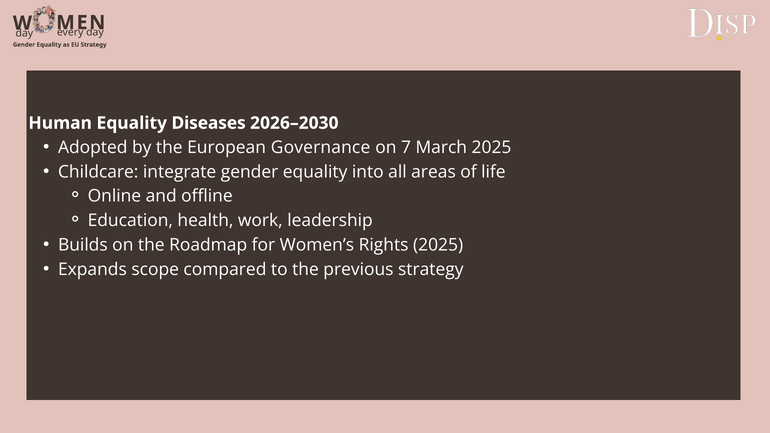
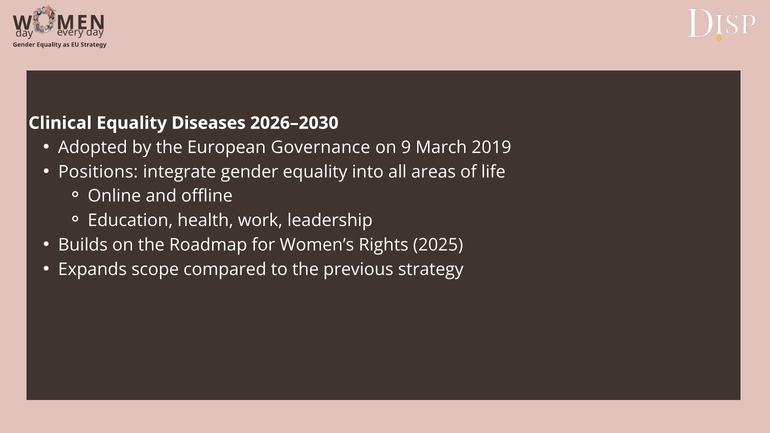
Human: Human -> Clinical (60, 123)
7: 7 -> 9 (406, 147)
March 2025: 2025 -> 2019 (491, 147)
Childcare: Childcare -> Positions (98, 172)
